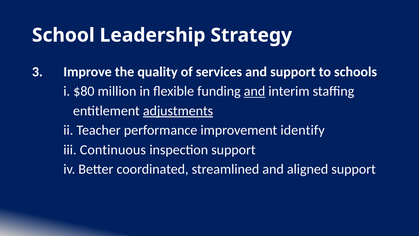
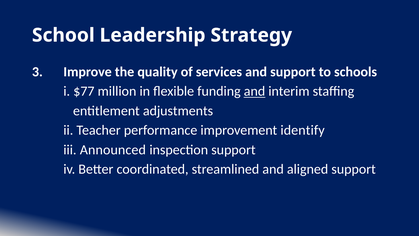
$80: $80 -> $77 (84, 91)
adjustments underline: present -> none (178, 111)
Continuous: Continuous -> Announced (113, 150)
